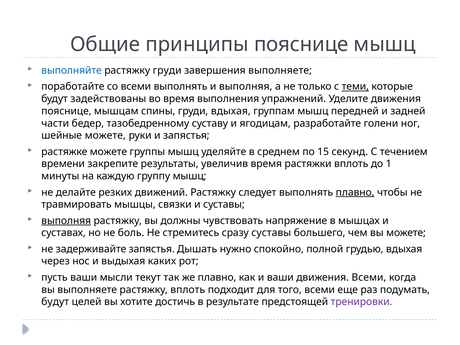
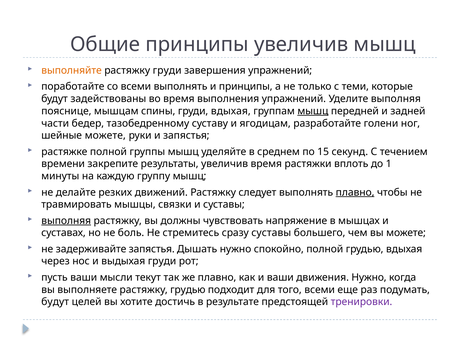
принципы пояснице: пояснице -> увеличив (301, 44)
выполняйте colour: blue -> orange (72, 70)
завершения выполняете: выполняете -> упражнений (280, 70)
и выполняя: выполняя -> принципы (246, 87)
теми underline: present -> none (355, 87)
Уделите движения: движения -> выполняя (396, 99)
мышц underline: none -> present (313, 111)
растяжке можете: можете -> полной (108, 152)
выдыхая каких: каких -> груди (162, 261)
движения Всеми: Всеми -> Нужно (369, 277)
растяжку вплоть: вплоть -> грудью (188, 290)
